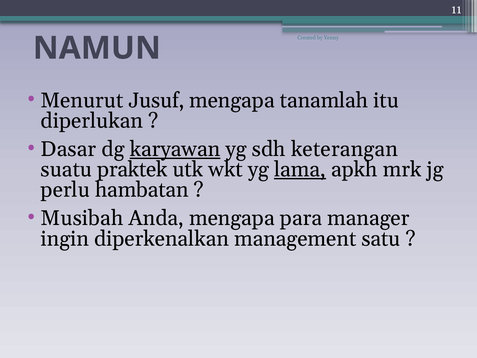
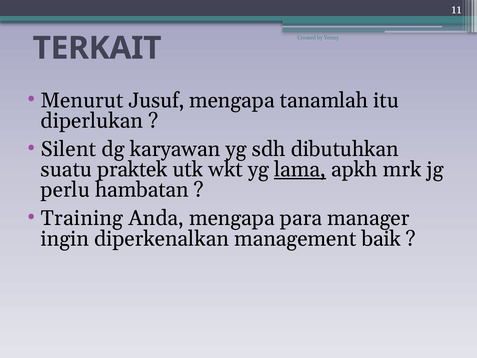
NAMUN: NAMUN -> TERKAIT (97, 48)
Dasar: Dasar -> Silent (68, 149)
karyawan underline: present -> none (175, 149)
keterangan: keterangan -> dibutuhkan (345, 149)
Musibah: Musibah -> Training (82, 218)
satu: satu -> baik (381, 239)
